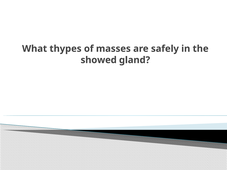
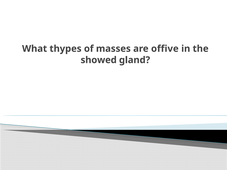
safely: safely -> offive (165, 49)
